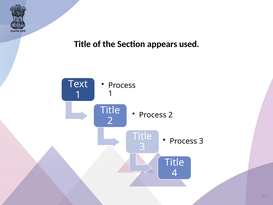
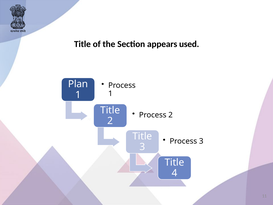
Text: Text -> Plan (78, 84)
